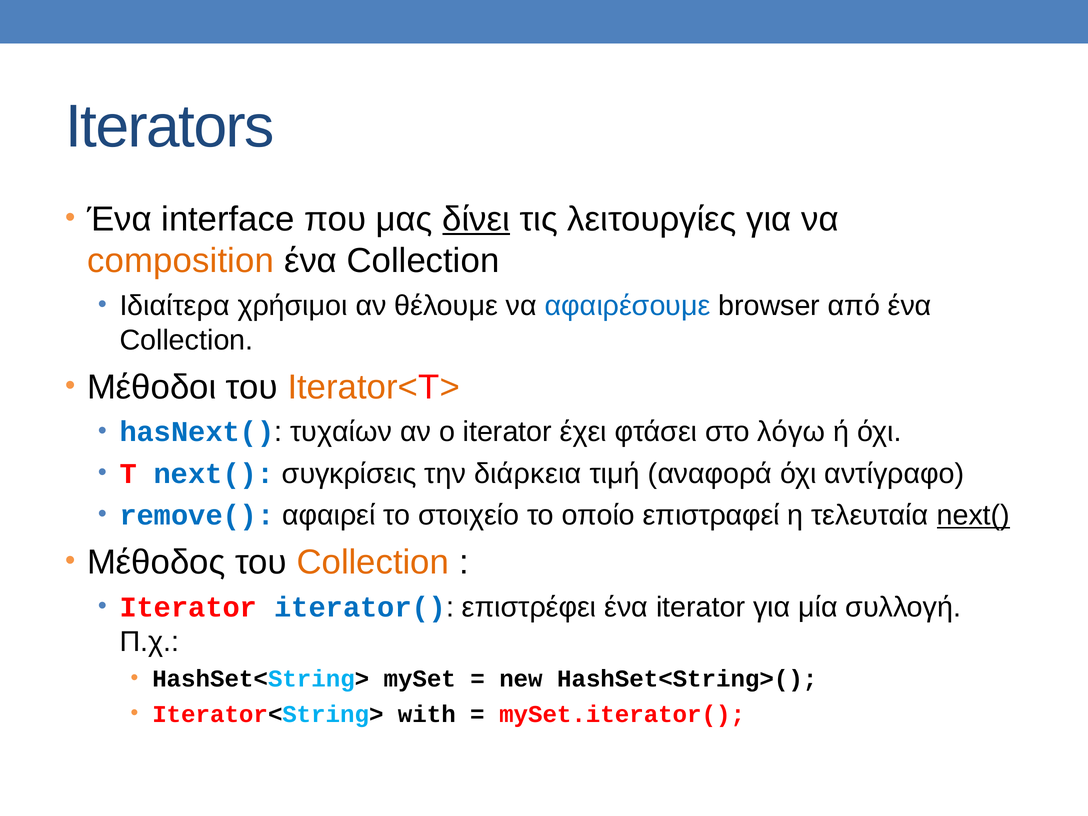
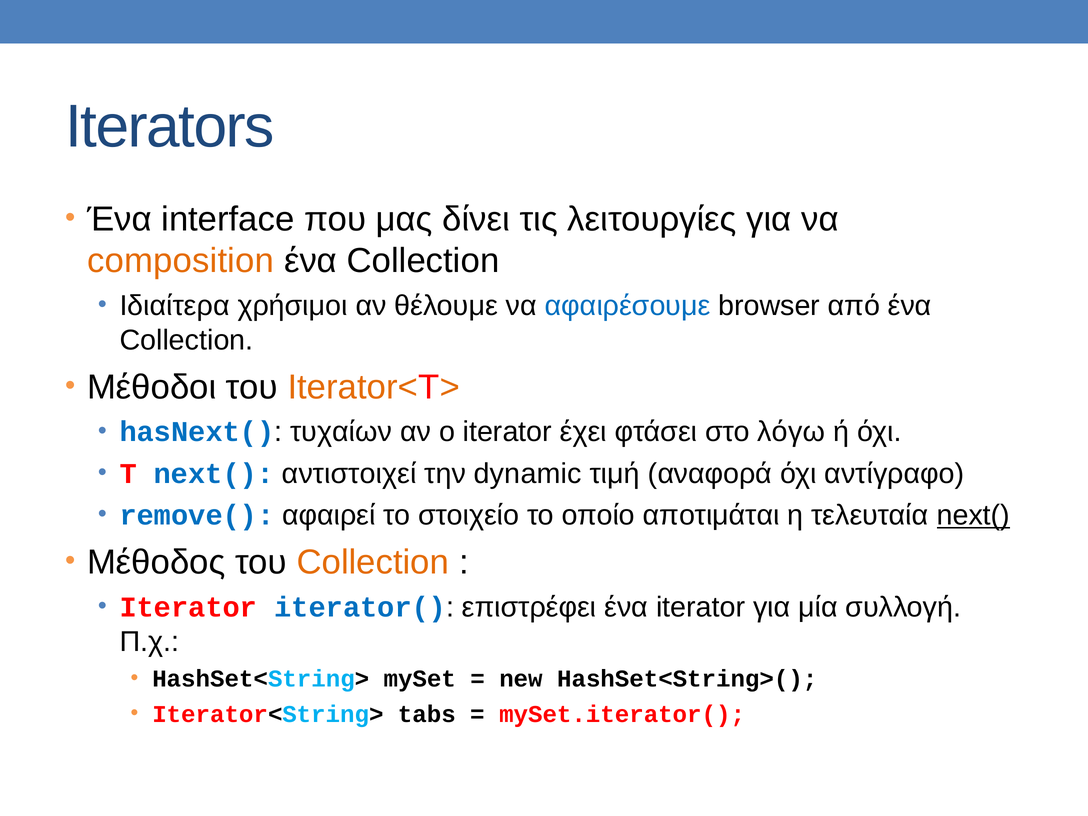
δίνει underline: present -> none (476, 219)
συγκρίσεις: συγκρίσεις -> αντιστοιχεί (349, 474)
διάρκεια: διάρκεια -> dynamic (528, 474)
επιστραφεί: επιστραφεί -> αποτιμάται (711, 515)
with: with -> tabs (427, 714)
